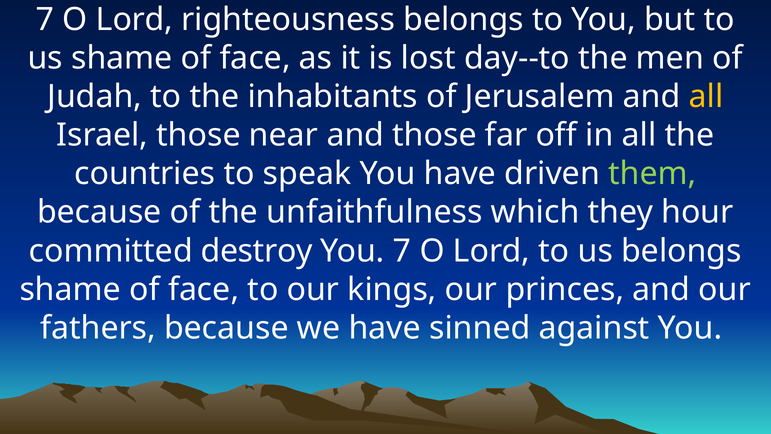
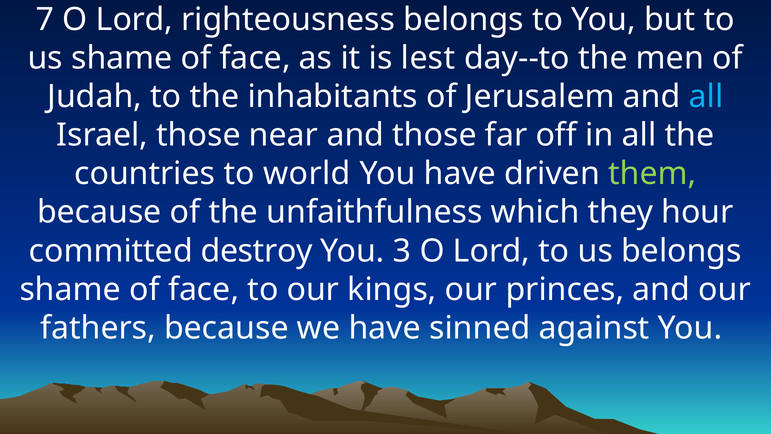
lost: lost -> lest (428, 58)
all colour: yellow -> light blue (706, 97)
speak: speak -> world (307, 174)
You 7: 7 -> 3 (402, 251)
